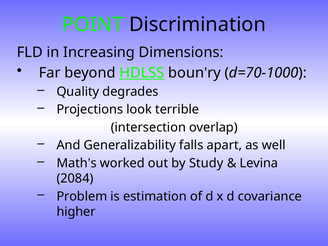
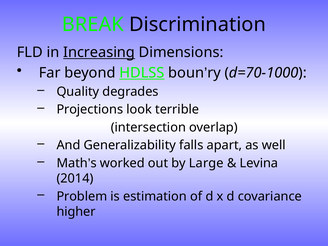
POINT: POINT -> BREAK (93, 25)
Increasing underline: none -> present (99, 52)
Study: Study -> Large (206, 163)
2084: 2084 -> 2014 (75, 178)
